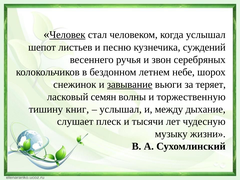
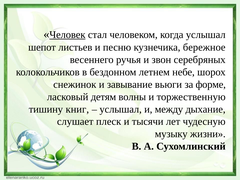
суждений: суждений -> бережное (204, 47)
завывание underline: present -> none (130, 84)
теряет: теряет -> форме (211, 84)
семян: семян -> детям (103, 97)
